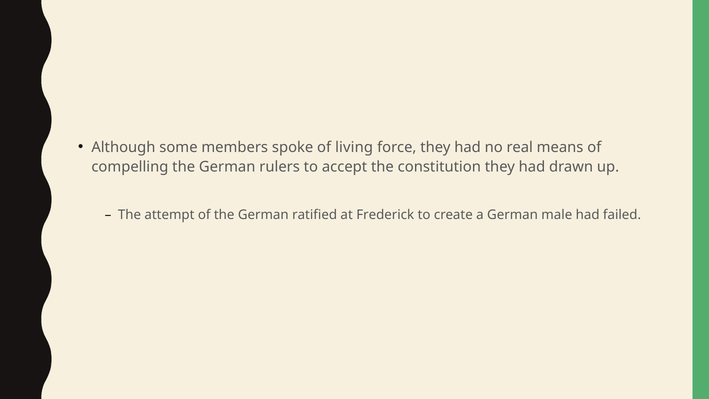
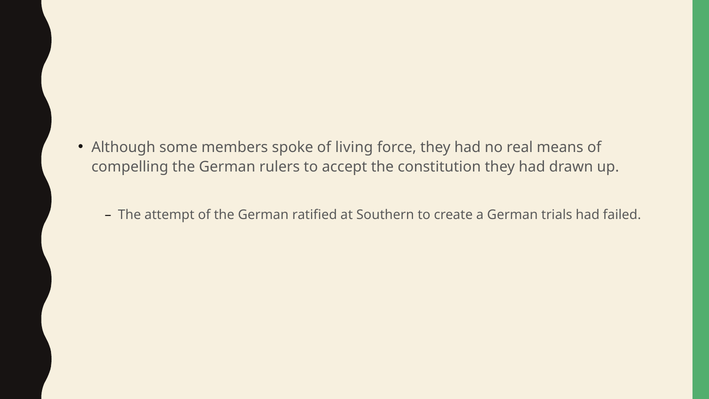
Frederick: Frederick -> Southern (385, 215)
male: male -> trials (557, 215)
